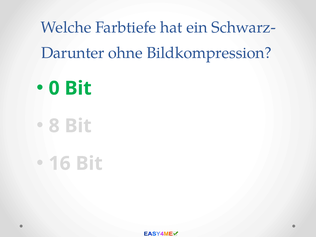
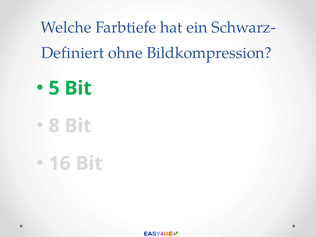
Darunter: Darunter -> Definiert (73, 53)
0: 0 -> 5 (54, 88)
